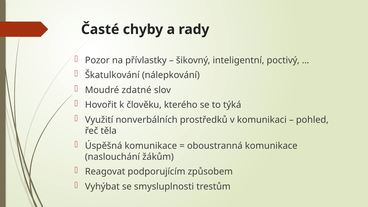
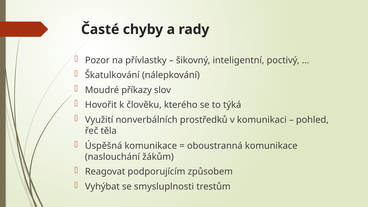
zdatné: zdatné -> příkazy (137, 90)
